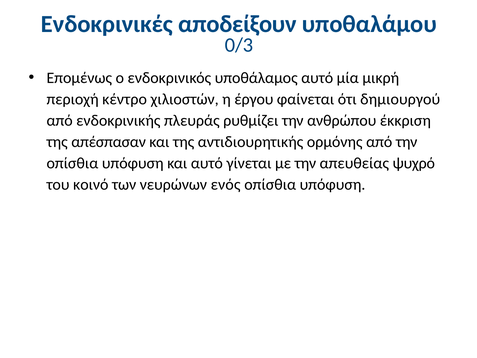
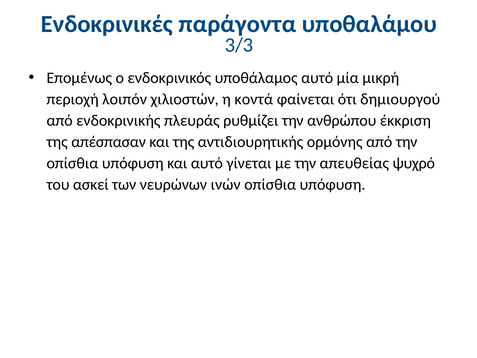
αποδείξουν: αποδείξουν -> παράγοντα (237, 24)
0/3: 0/3 -> 3/3 (239, 45)
κέντρο: κέντρο -> λοιπόν (125, 99)
έργου: έργου -> κοντά (254, 99)
κοινό: κοινό -> ασκεί (91, 184)
ενός: ενός -> ινών (226, 184)
